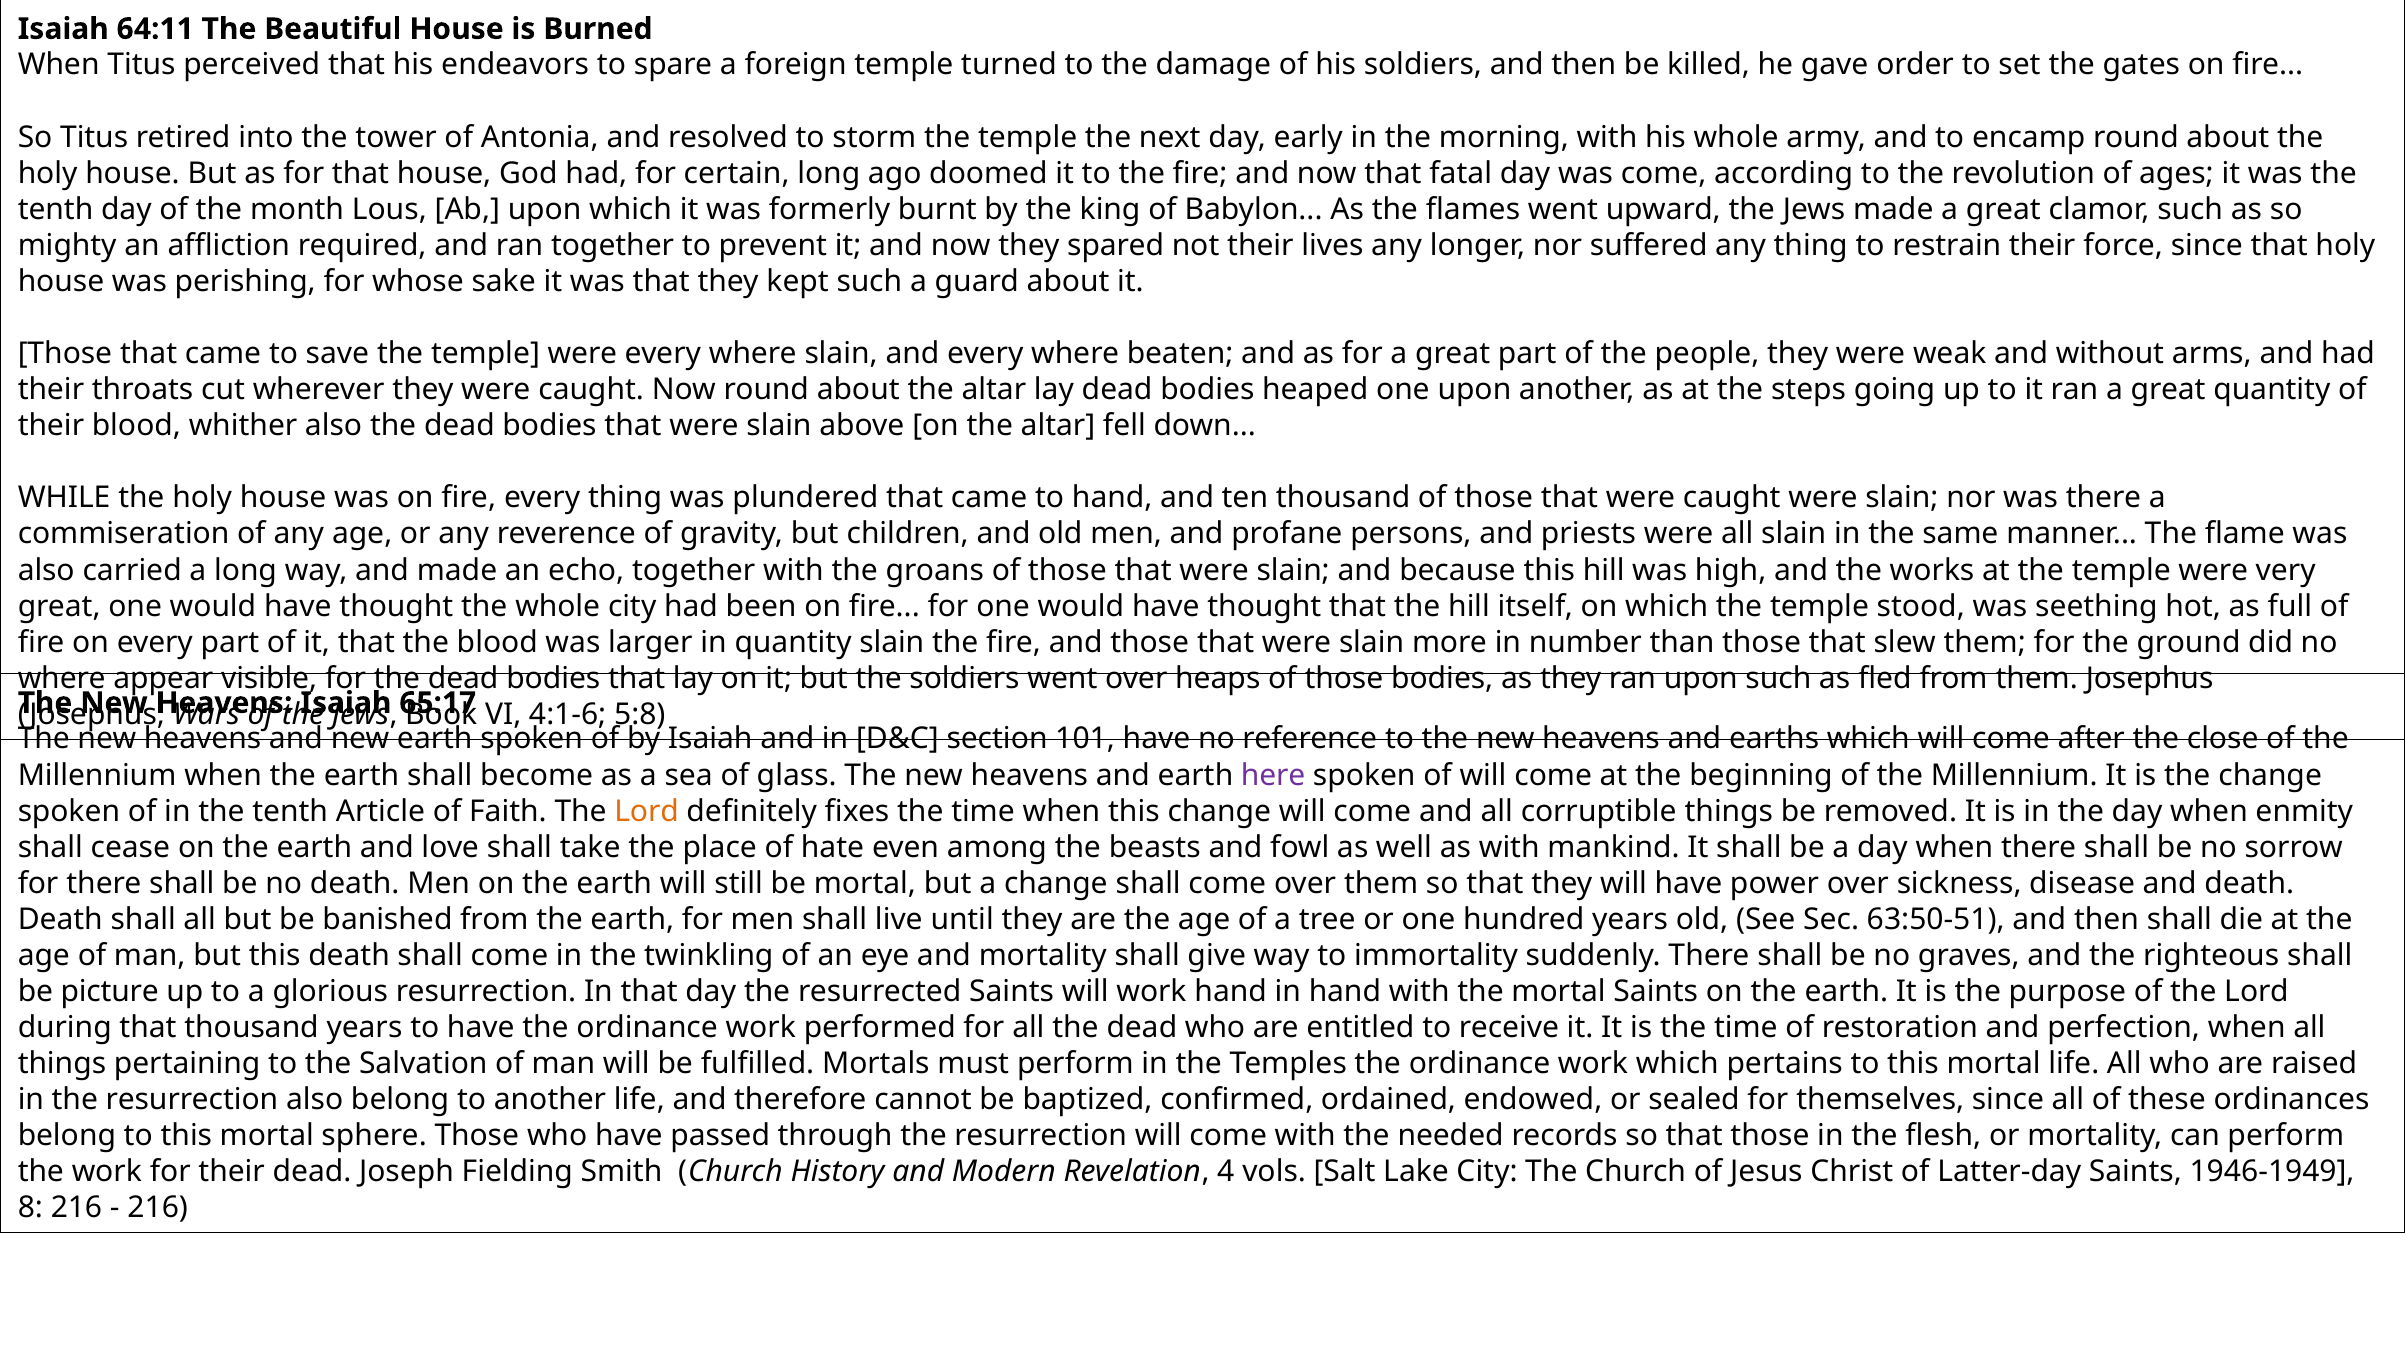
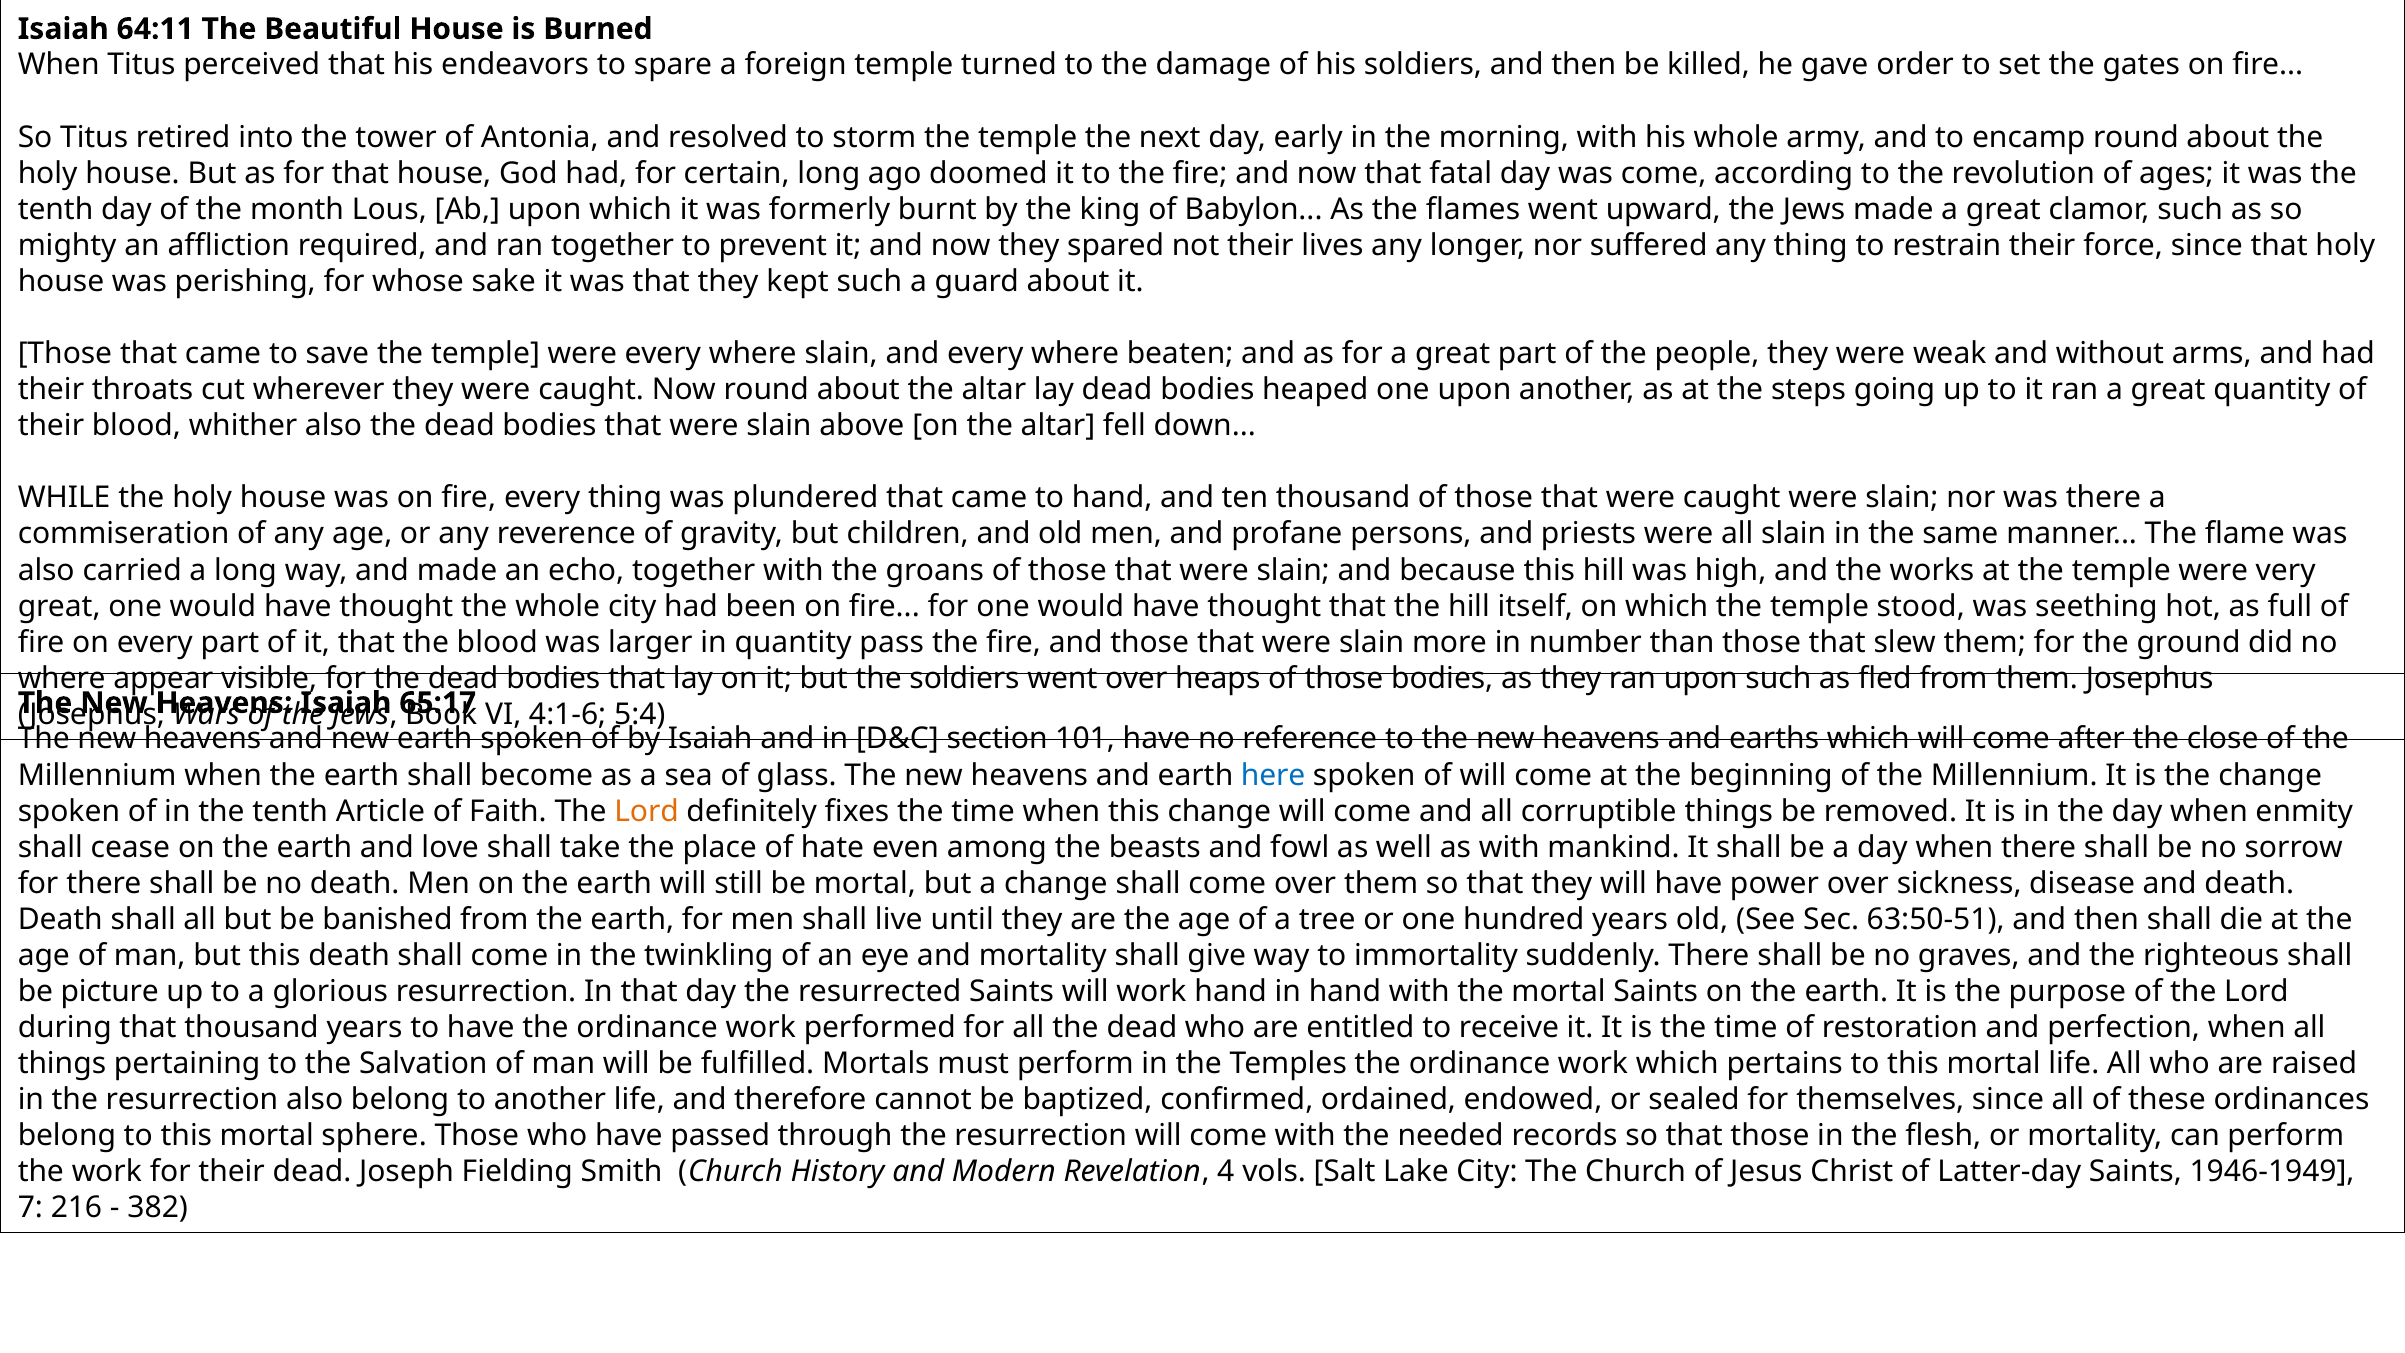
quantity slain: slain -> pass (892, 642)
5:8: 5:8 -> 5:4 (640, 714)
here colour: purple -> blue (1273, 775)
8: 8 -> 7 (30, 1208)
216: 216 -> 382 (158, 1208)
